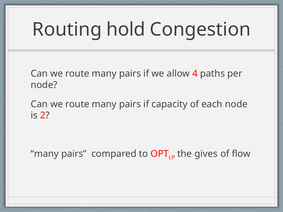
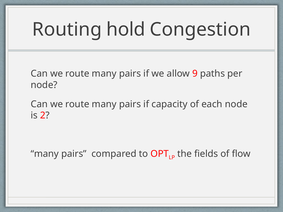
4: 4 -> 9 (195, 74)
gives: gives -> fields (206, 154)
